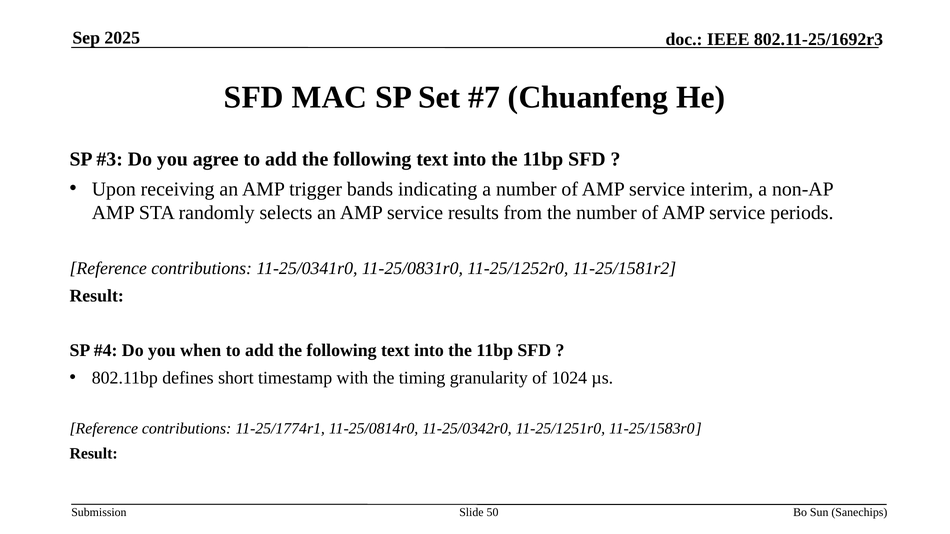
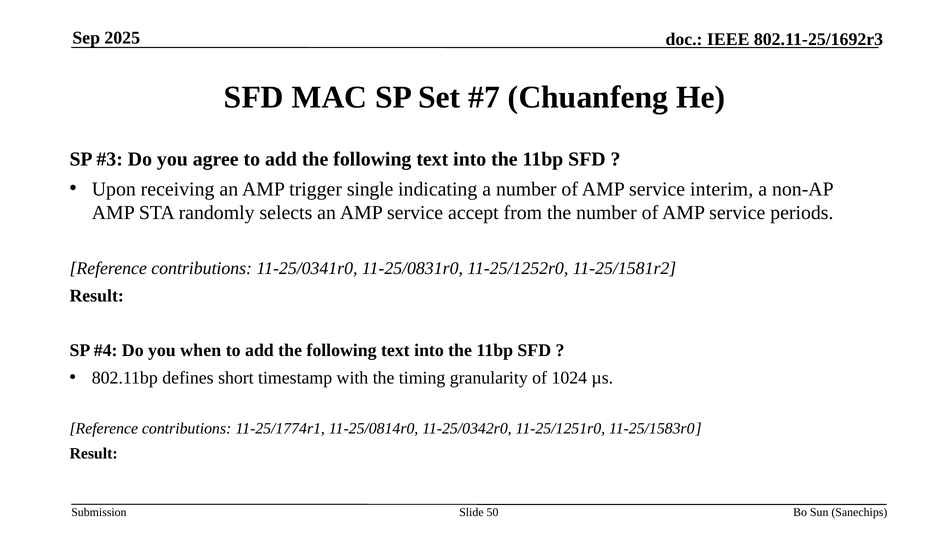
bands: bands -> single (370, 189)
results: results -> accept (473, 213)
